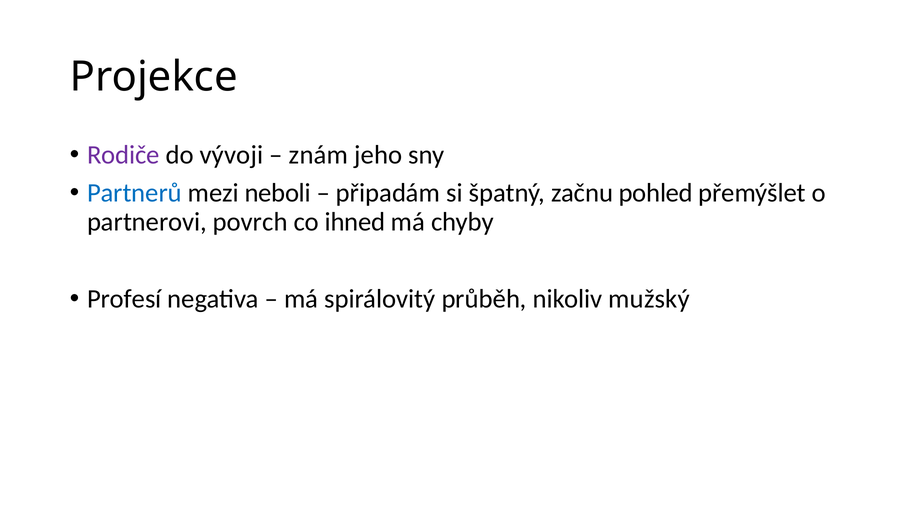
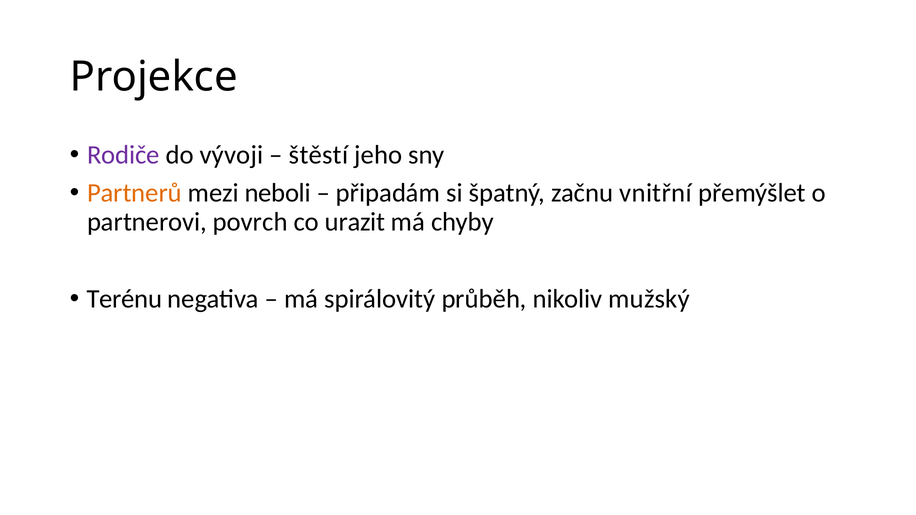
znám: znám -> štěstí (318, 155)
Partnerů colour: blue -> orange (134, 193)
pohled: pohled -> vnitřní (656, 193)
ihned: ihned -> urazit (355, 222)
Profesí: Profesí -> Terénu (124, 299)
